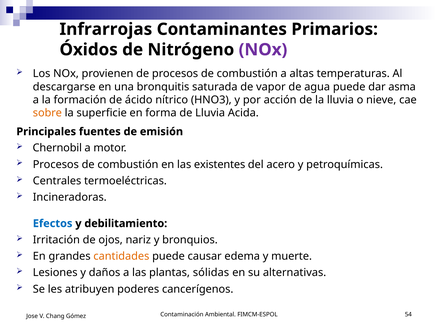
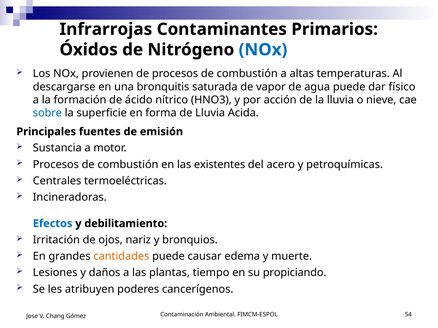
NOx colour: purple -> blue (263, 50)
asma: asma -> físico (402, 87)
sobre colour: orange -> blue (47, 113)
Chernobil: Chernobil -> Sustancia (57, 148)
sólidas: sólidas -> tiempo (211, 273)
alternativas: alternativas -> propiciando (295, 273)
